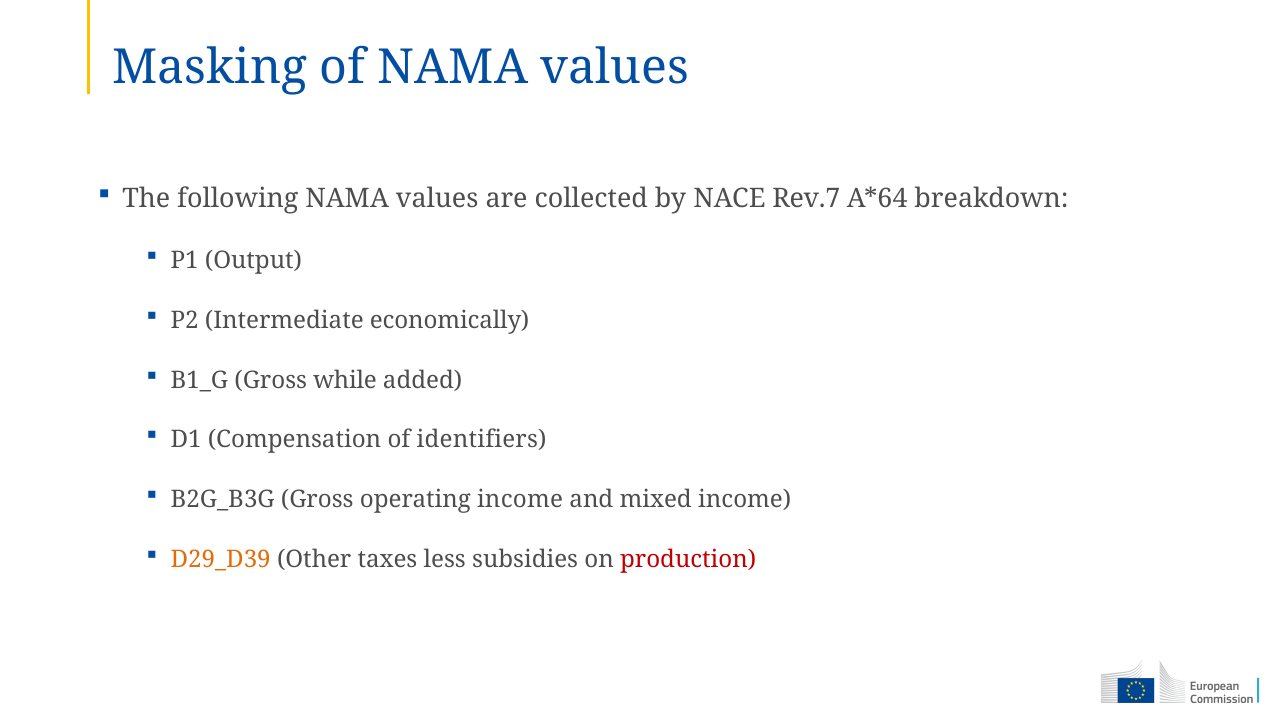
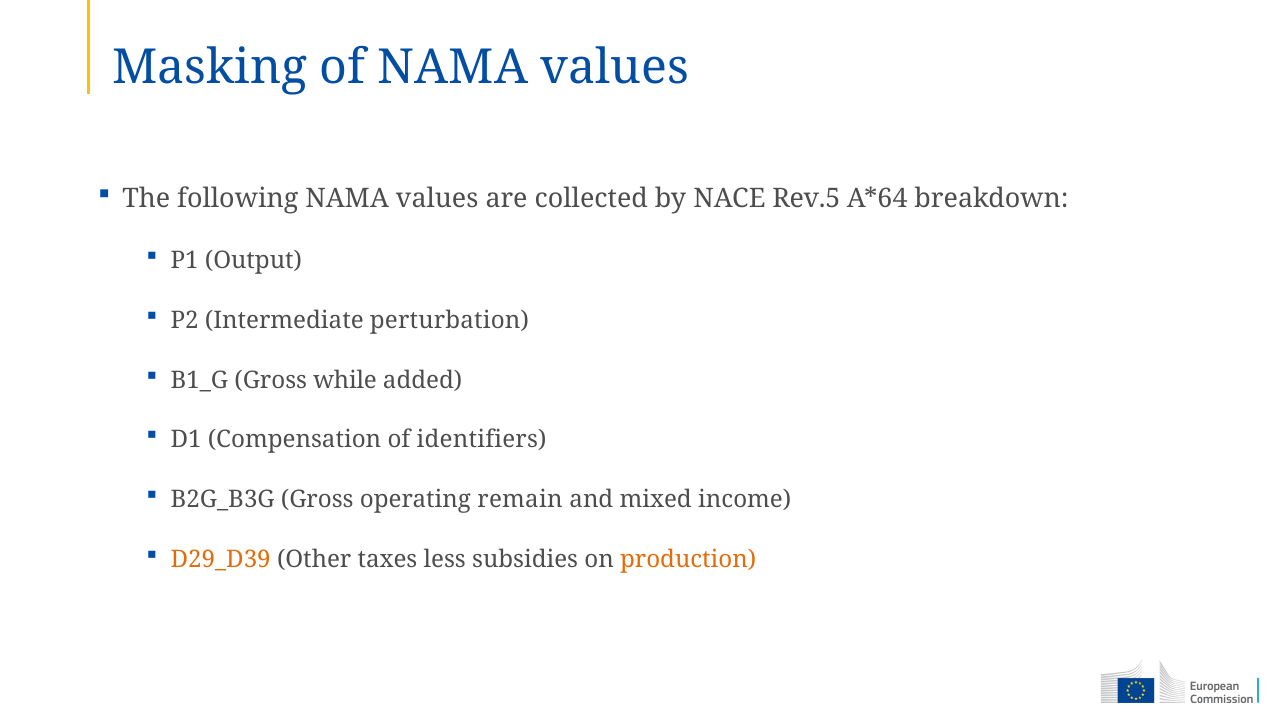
Rev.7: Rev.7 -> Rev.5 (806, 199)
economically: economically -> perturbation (449, 320)
operating income: income -> remain (520, 499)
production colour: red -> orange (688, 559)
